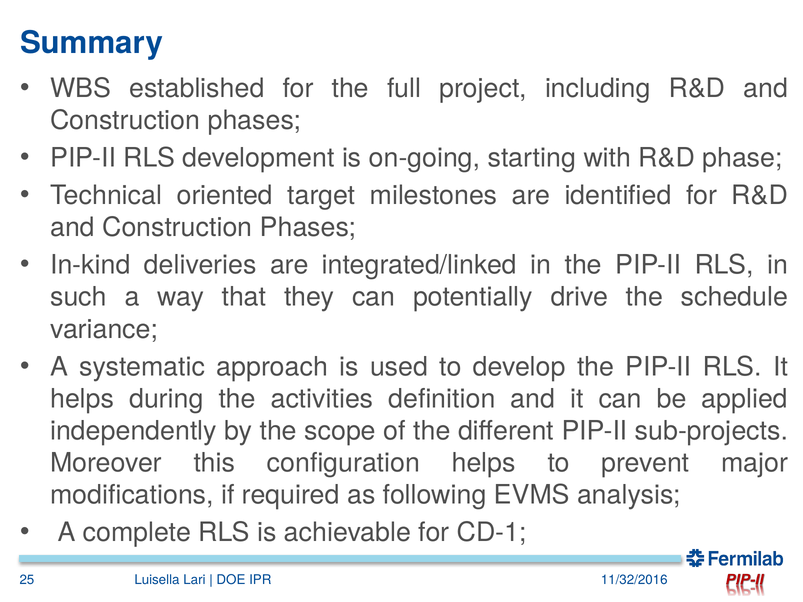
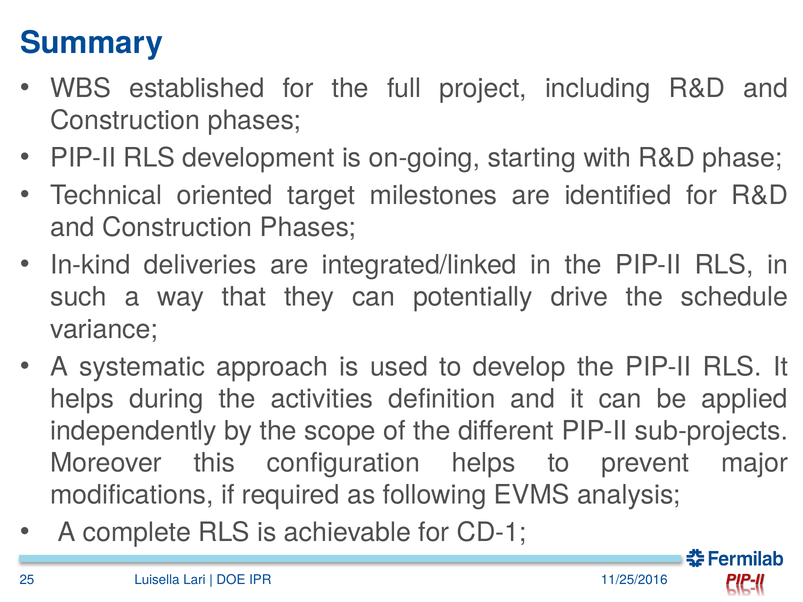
11/32/2016: 11/32/2016 -> 11/25/2016 (634, 580)
